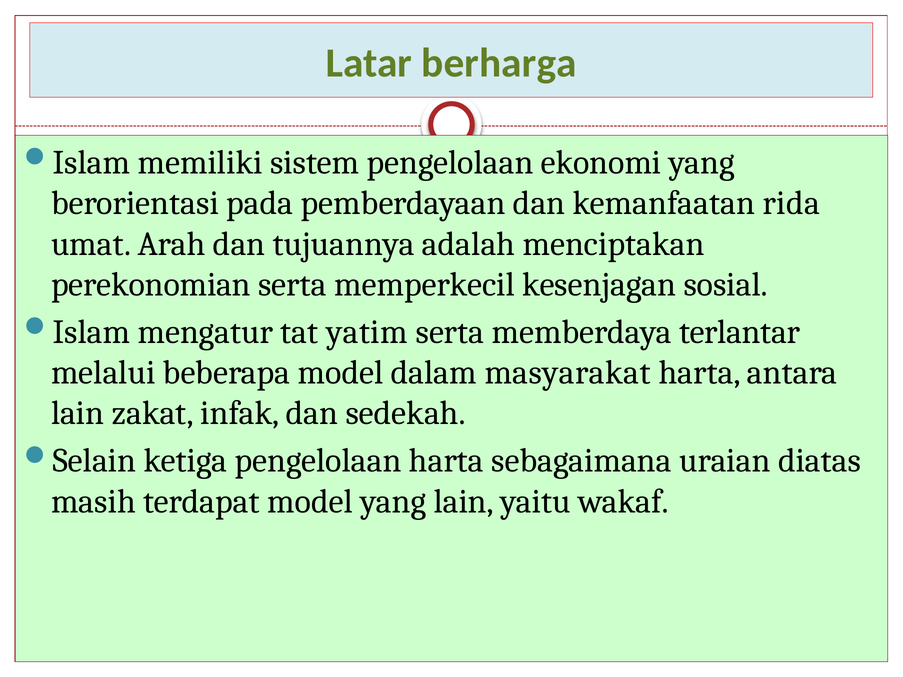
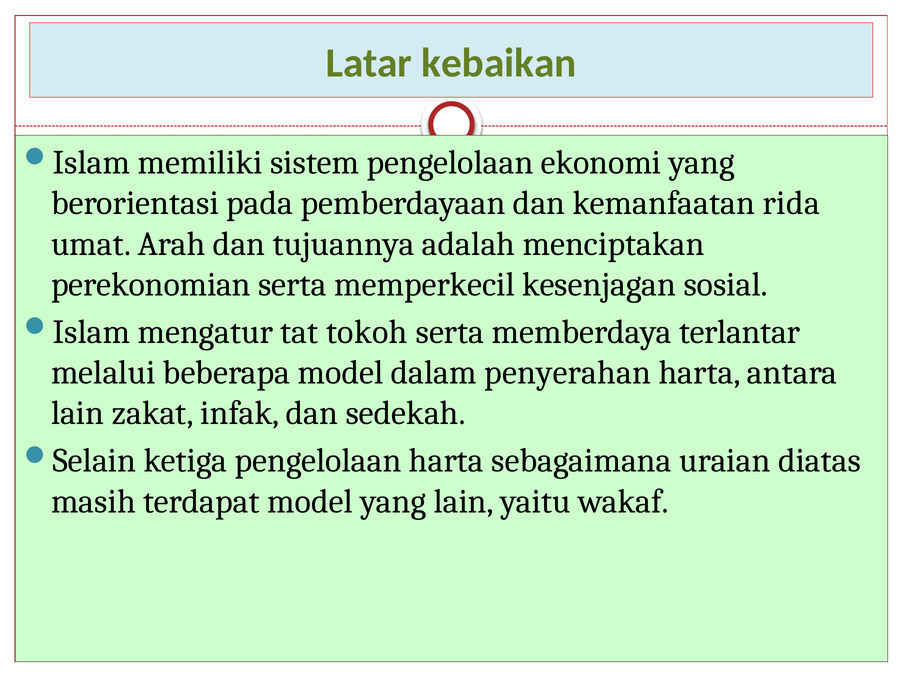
berharga: berharga -> kebaikan (499, 63)
yatim: yatim -> tokoh (367, 332)
masyarakat: masyarakat -> penyerahan (568, 373)
